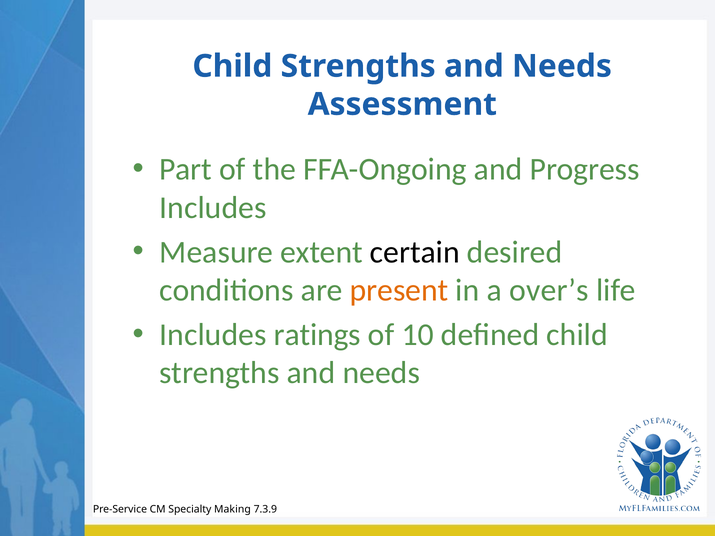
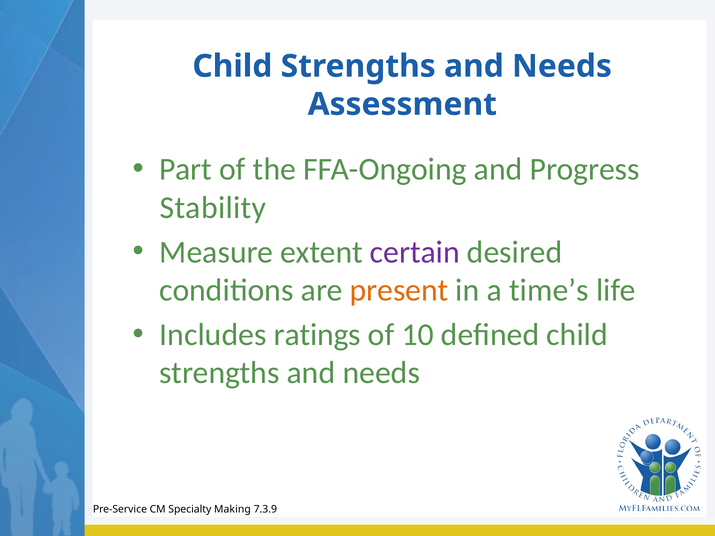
Includes: Includes -> Stability (213, 208)
certain colour: black -> purple (415, 252)
over’s: over’s -> time’s (549, 290)
